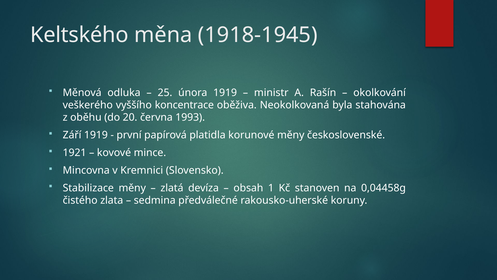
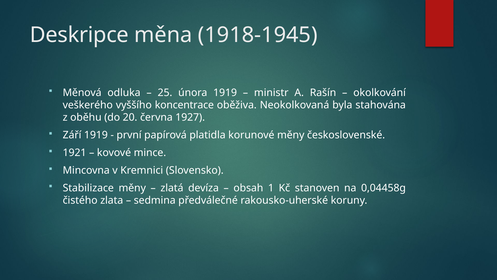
Keltského: Keltského -> Deskripce (79, 35)
1993: 1993 -> 1927 (190, 117)
